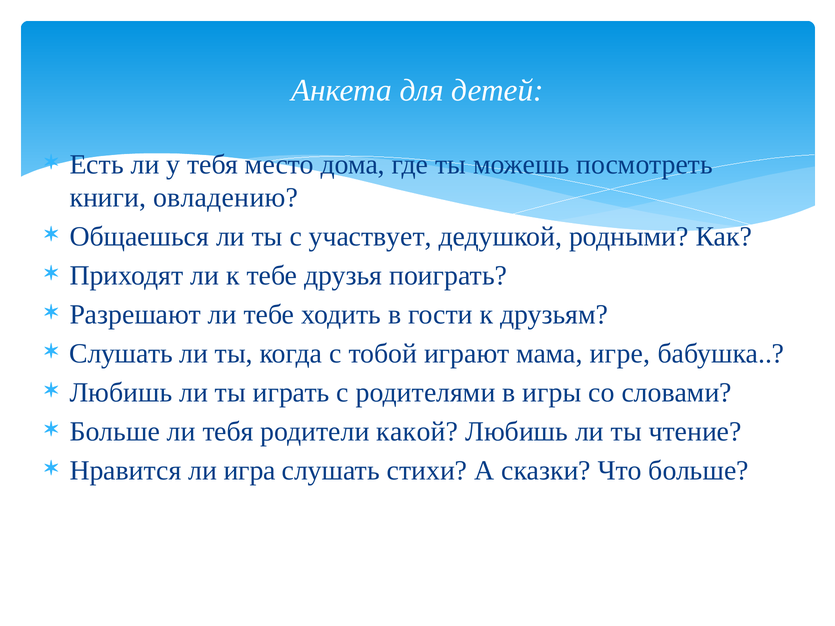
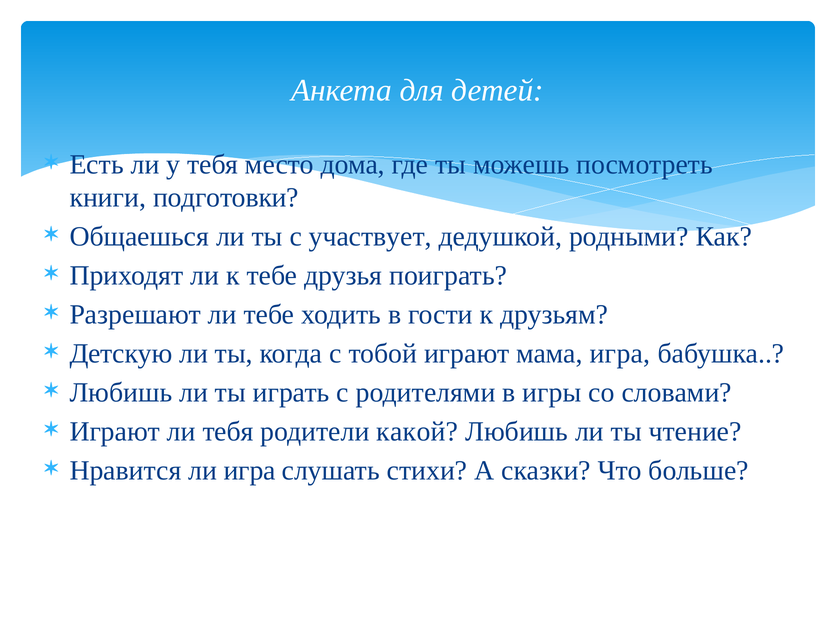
овладению: овладению -> подготовки (226, 198)
Слушать: Слушать -> Детскую (121, 354)
мама игре: игре -> игра (620, 354)
Больше: Больше -> Играют (115, 432)
